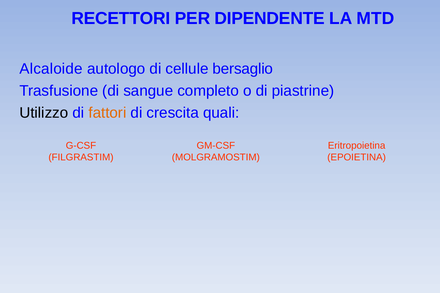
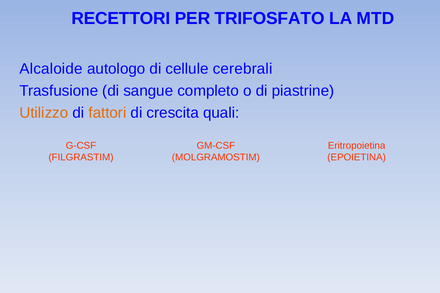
DIPENDENTE: DIPENDENTE -> TRIFOSFATO (270, 19)
bersaglio: bersaglio -> cerebrali (243, 69)
Utilizzo colour: black -> orange (44, 113)
